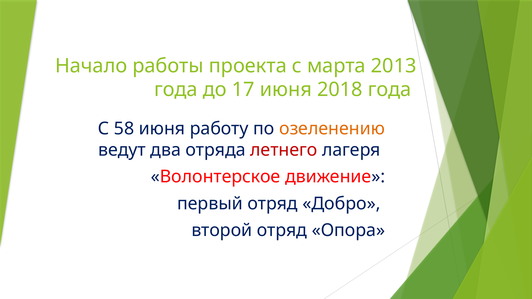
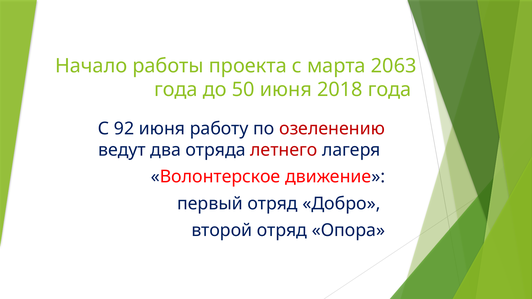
2013: 2013 -> 2063 (394, 66)
17: 17 -> 50 (243, 90)
58: 58 -> 92 (124, 129)
озеленению colour: orange -> red (332, 129)
